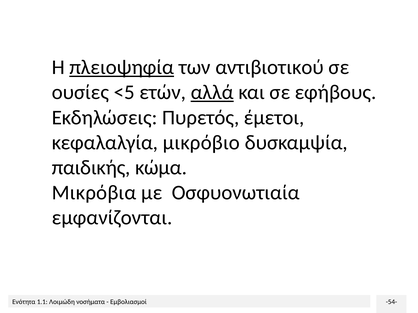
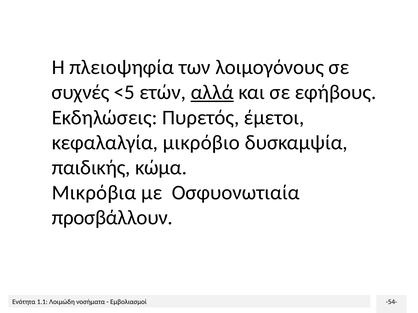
πλειοψηφία underline: present -> none (122, 67)
αντιβιοτικού: αντιβιοτικού -> λοιμογόνους (270, 67)
ουσίες: ουσίες -> συχνές (81, 93)
εμφανίζονται: εμφανίζονται -> προσβάλλουν (112, 218)
